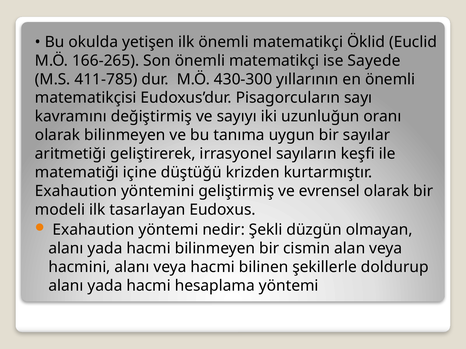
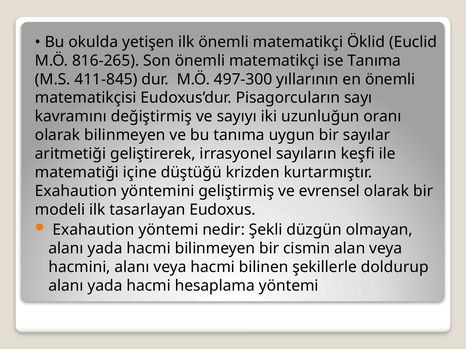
166-265: 166-265 -> 816-265 (106, 61)
ise Sayede: Sayede -> Tanıma (374, 61)
411-785: 411-785 -> 411-845 (106, 79)
430-300: 430-300 -> 497-300 (243, 79)
